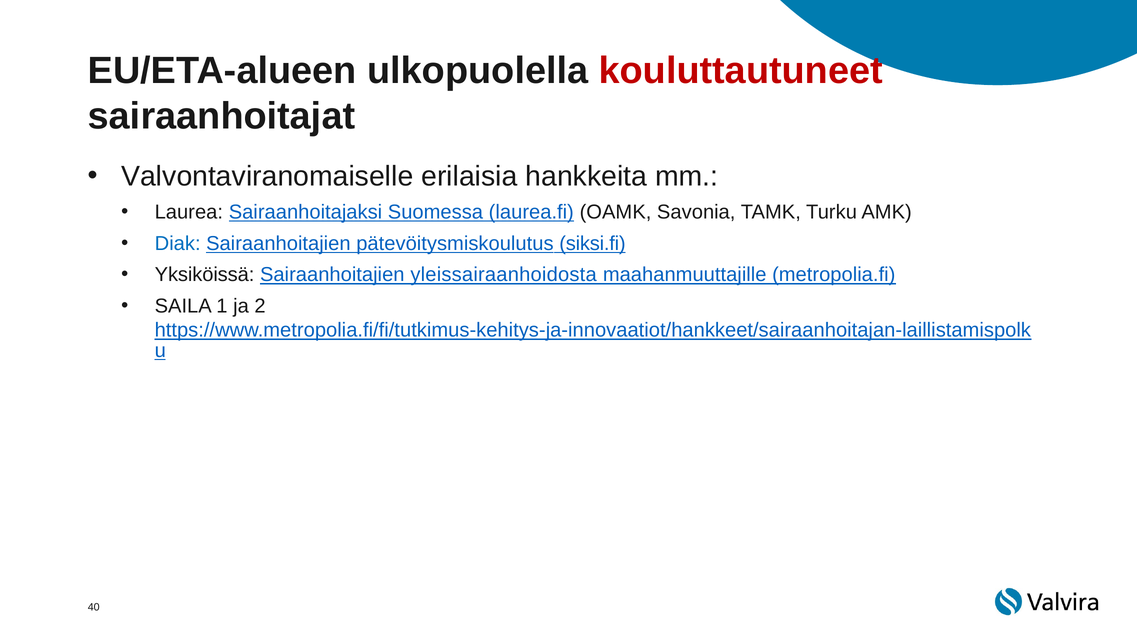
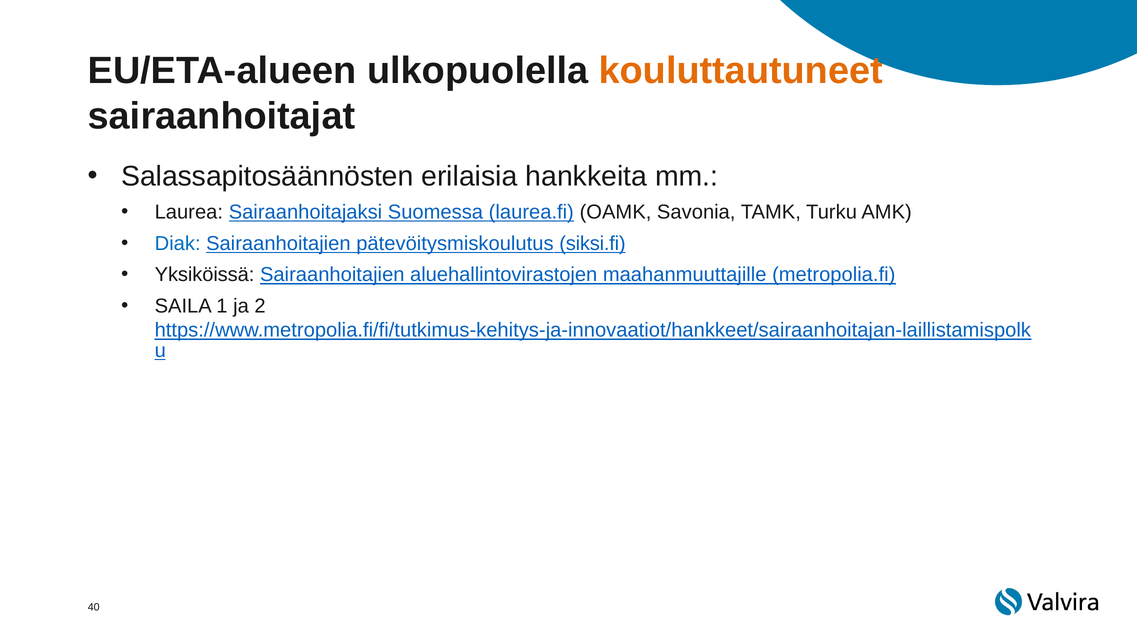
kouluttautuneet colour: red -> orange (741, 71)
Valvontaviranomaiselle: Valvontaviranomaiselle -> Salassapitosäännösten (267, 176)
yleissairaanhoidosta: yleissairaanhoidosta -> aluehallintovirastojen (504, 275)
